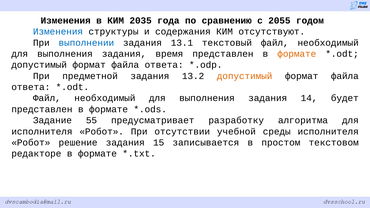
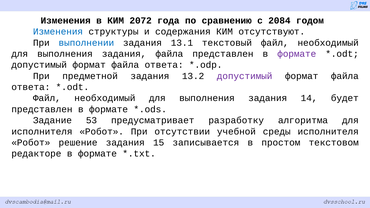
2035: 2035 -> 2072 (141, 21)
2055: 2055 -> 2084 (279, 21)
задания время: время -> файла (169, 54)
формате colour: orange -> purple (297, 54)
допустимый colour: orange -> purple (245, 76)
55: 55 -> 53 (91, 120)
